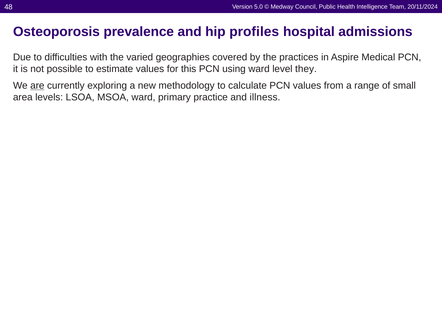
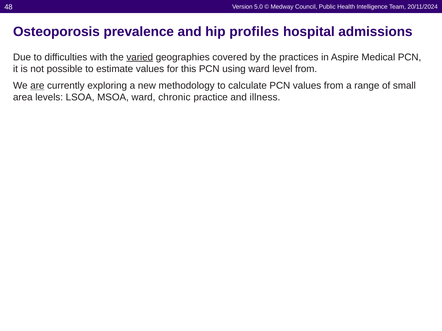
varied underline: none -> present (140, 57)
level they: they -> from (306, 69)
primary: primary -> chronic (174, 98)
